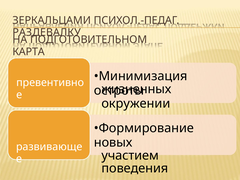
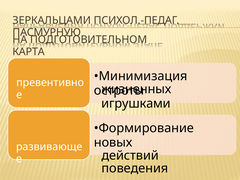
РАЗДЕВАЛКУ: РАЗДЕВАЛКУ -> ПАСМУРНУЮ (47, 32)
окружении: окружении -> игрушками (136, 103)
участием: участием -> действий (130, 155)
